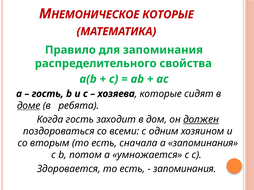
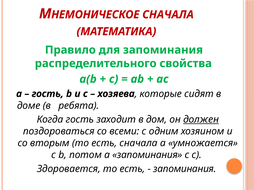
КОТОРЫЕ: КОТОРЫЕ -> СНАЧАЛА (168, 15)
доме underline: present -> none (29, 106)
a запоминания: запоминания -> умножается (203, 143)
a умножается: умножается -> запоминания (147, 155)
